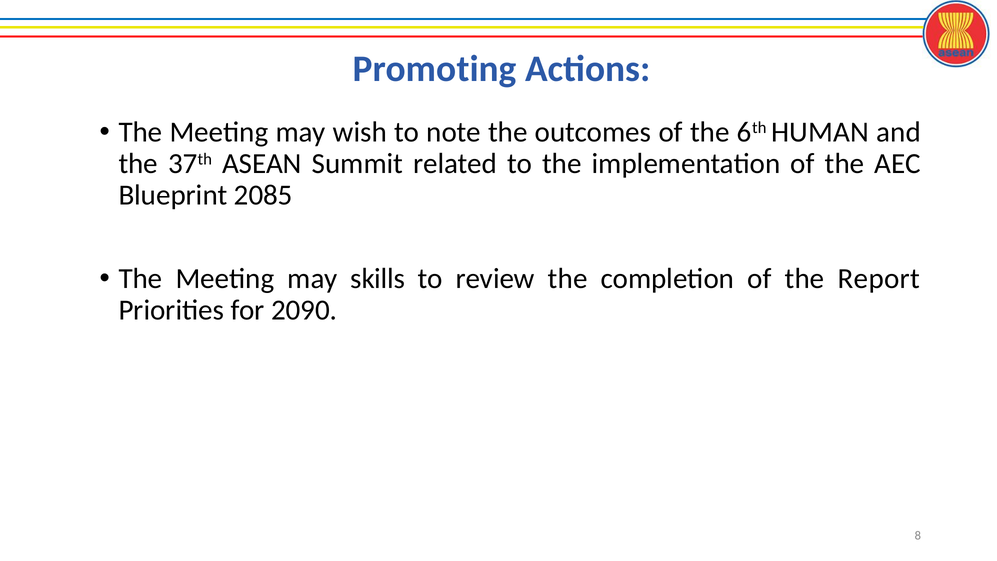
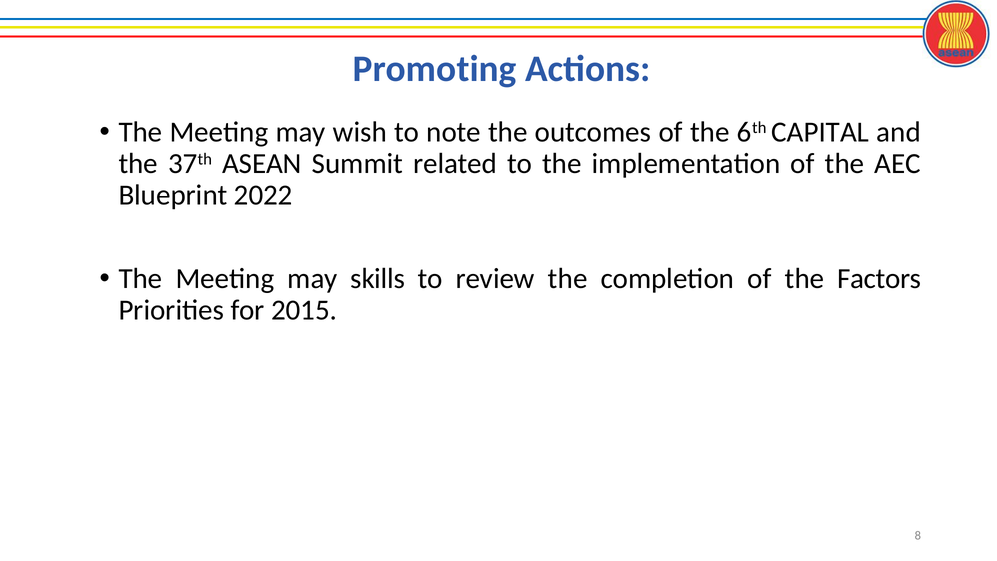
HUMAN: HUMAN -> CAPITAL (820, 132)
2085: 2085 -> 2022 (263, 195)
Report: Report -> Factors (879, 279)
2090: 2090 -> 2015 (304, 310)
